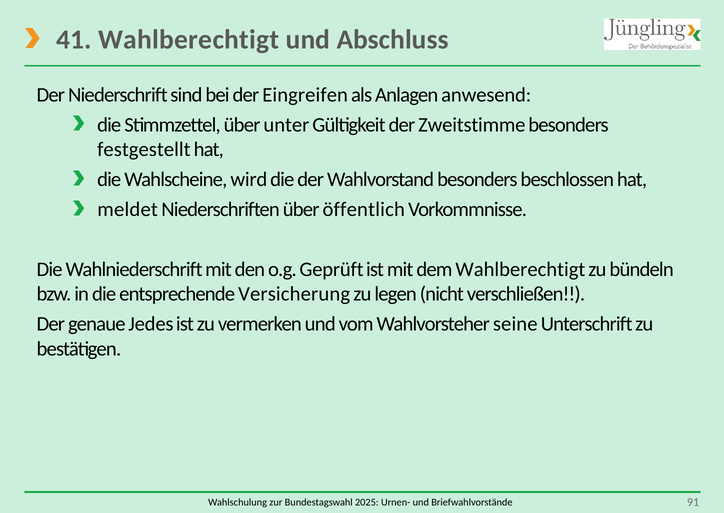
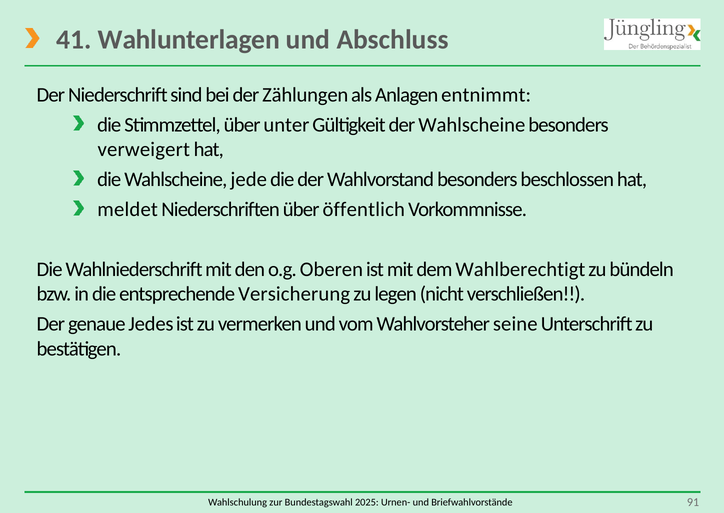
41 Wahlberechtigt: Wahlberechtigt -> Wahlunterlagen (189, 40)
Eingreifen: Eingreifen -> Zählungen (305, 95)
anwesend: anwesend -> entnimmt (486, 95)
der Zweitstimme: Zweitstimme -> Wahlscheine (472, 125)
festgestellt: festgestellt -> verweigert (144, 150)
wird: wird -> jede (249, 179)
Geprüft: Geprüft -> Oberen (331, 269)
